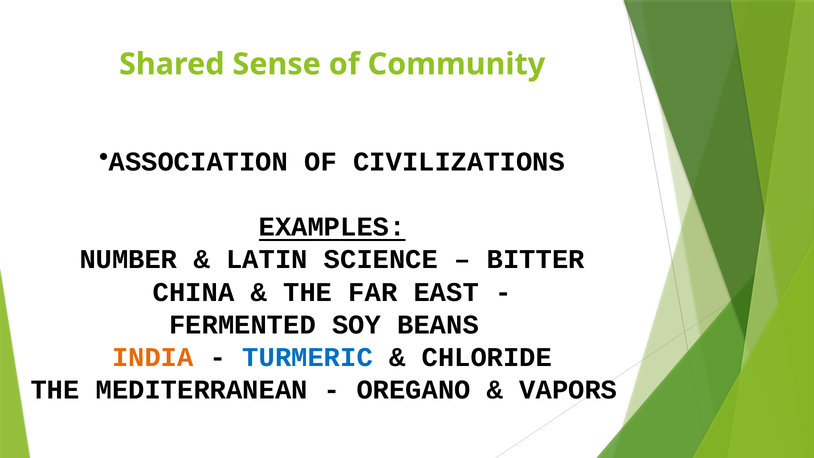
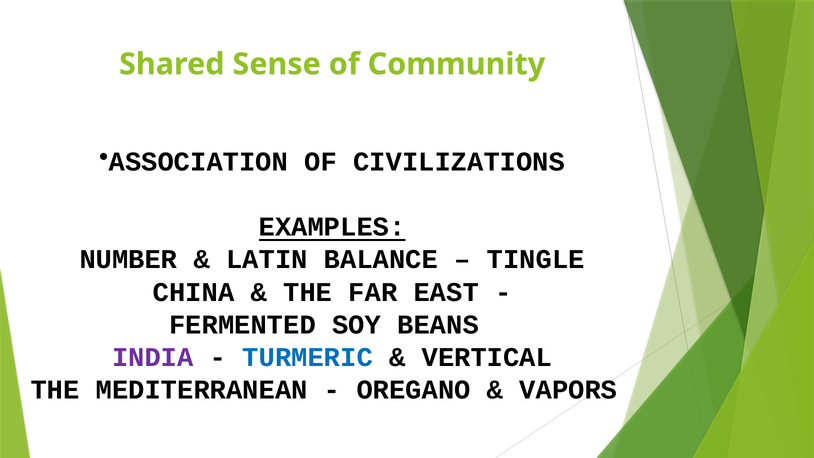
SCIENCE: SCIENCE -> BALANCE (381, 259)
BITTER: BITTER -> TINGLE (536, 259)
INDIA colour: orange -> purple (153, 357)
CHLORIDE: CHLORIDE -> VERTICAL (487, 357)
